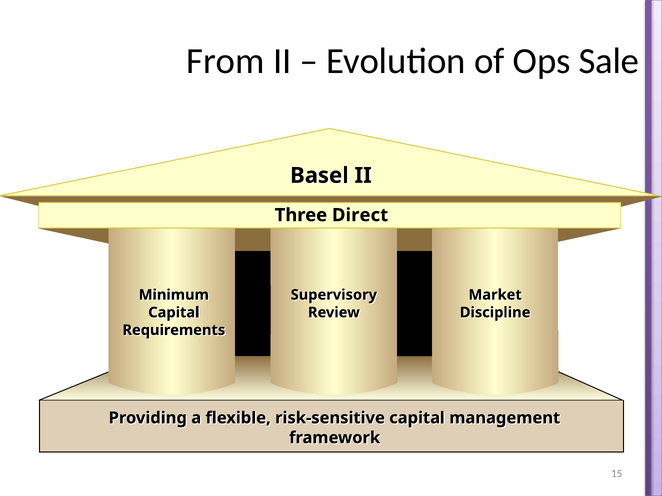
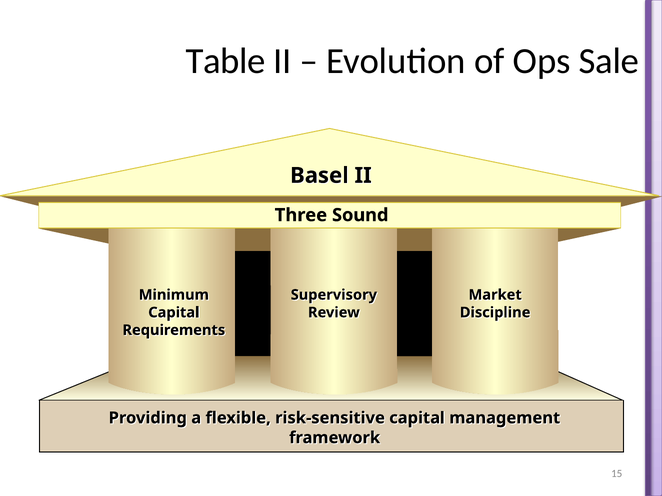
From: From -> Table (226, 61)
Direct: Direct -> Sound (360, 215)
